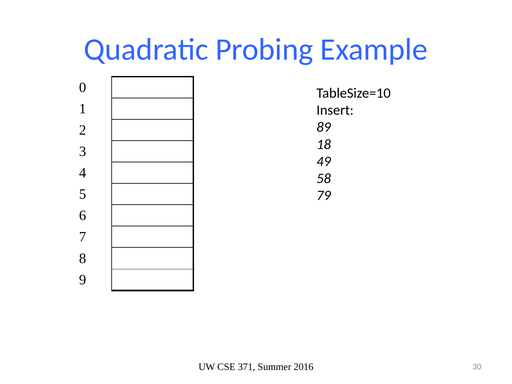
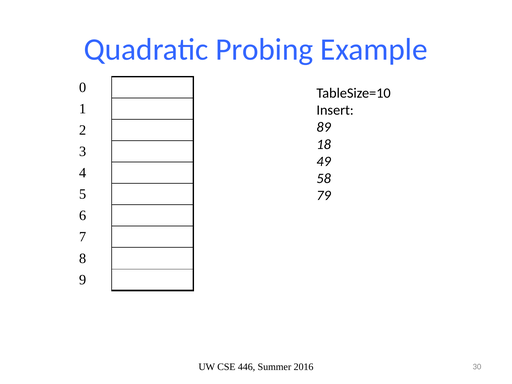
371: 371 -> 446 (247, 367)
